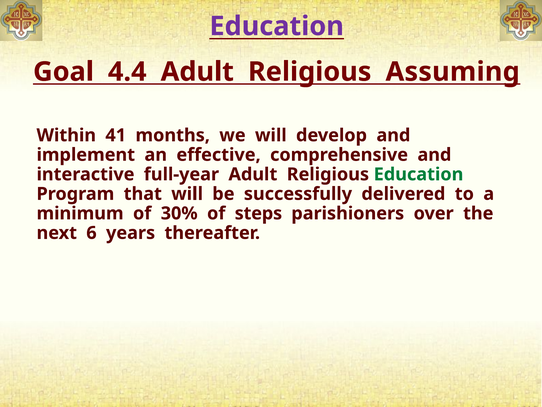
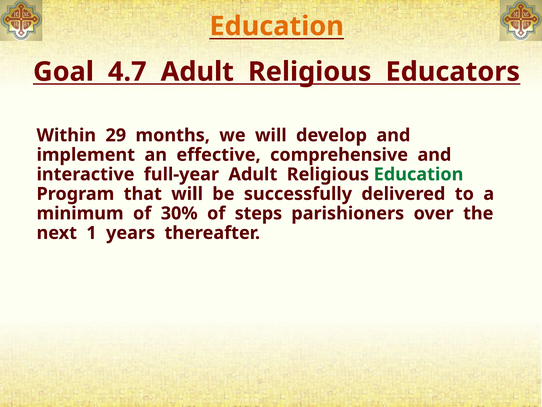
Education colour: purple -> orange (277, 26)
4.4: 4.4 -> 4.7 (127, 72)
Assuming: Assuming -> Educators (453, 72)
41: 41 -> 29 (116, 135)
6: 6 -> 1 (91, 233)
